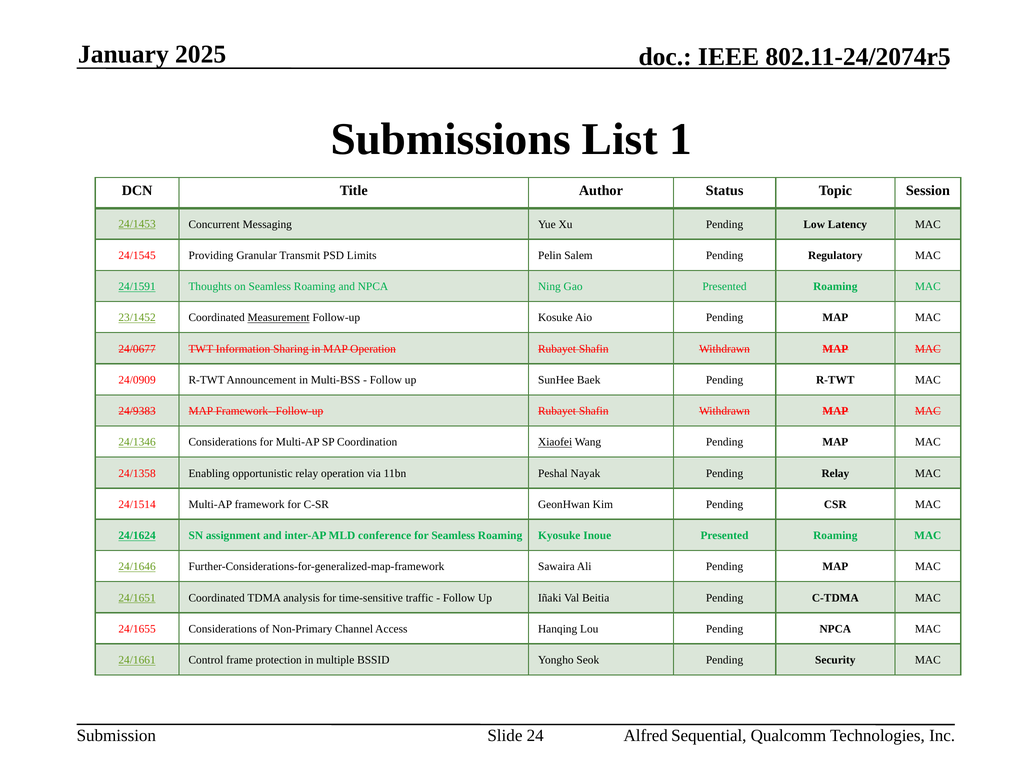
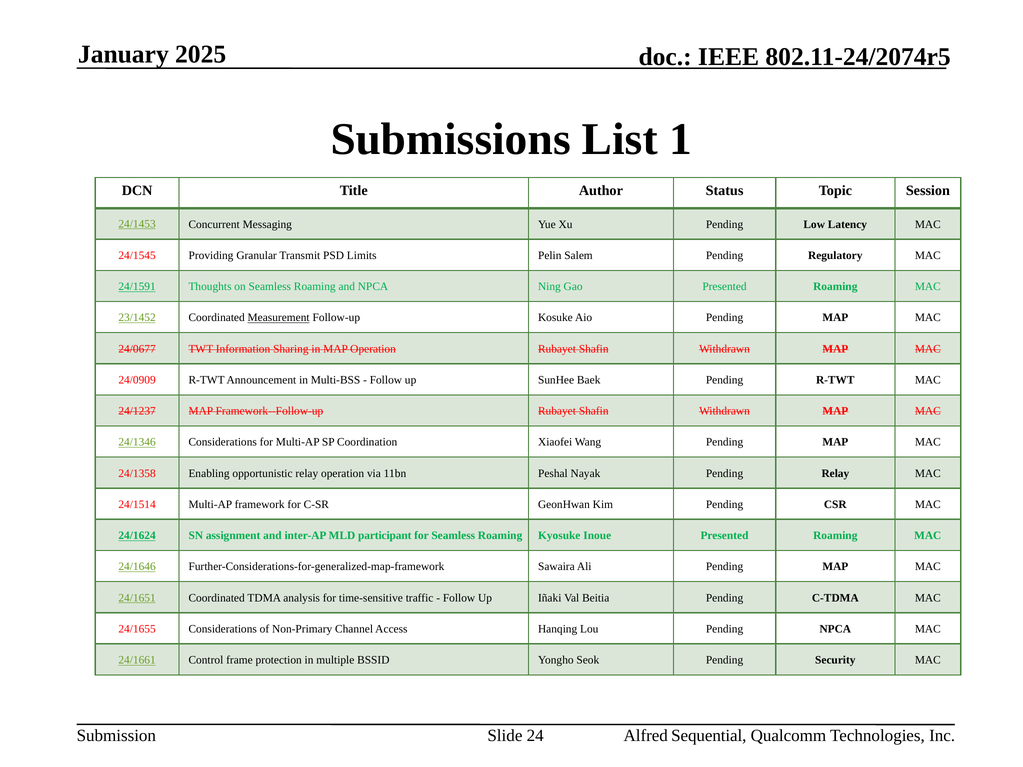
24/9383: 24/9383 -> 24/1237 (137, 411)
Xiaofei underline: present -> none (555, 442)
conference: conference -> participant (385, 536)
